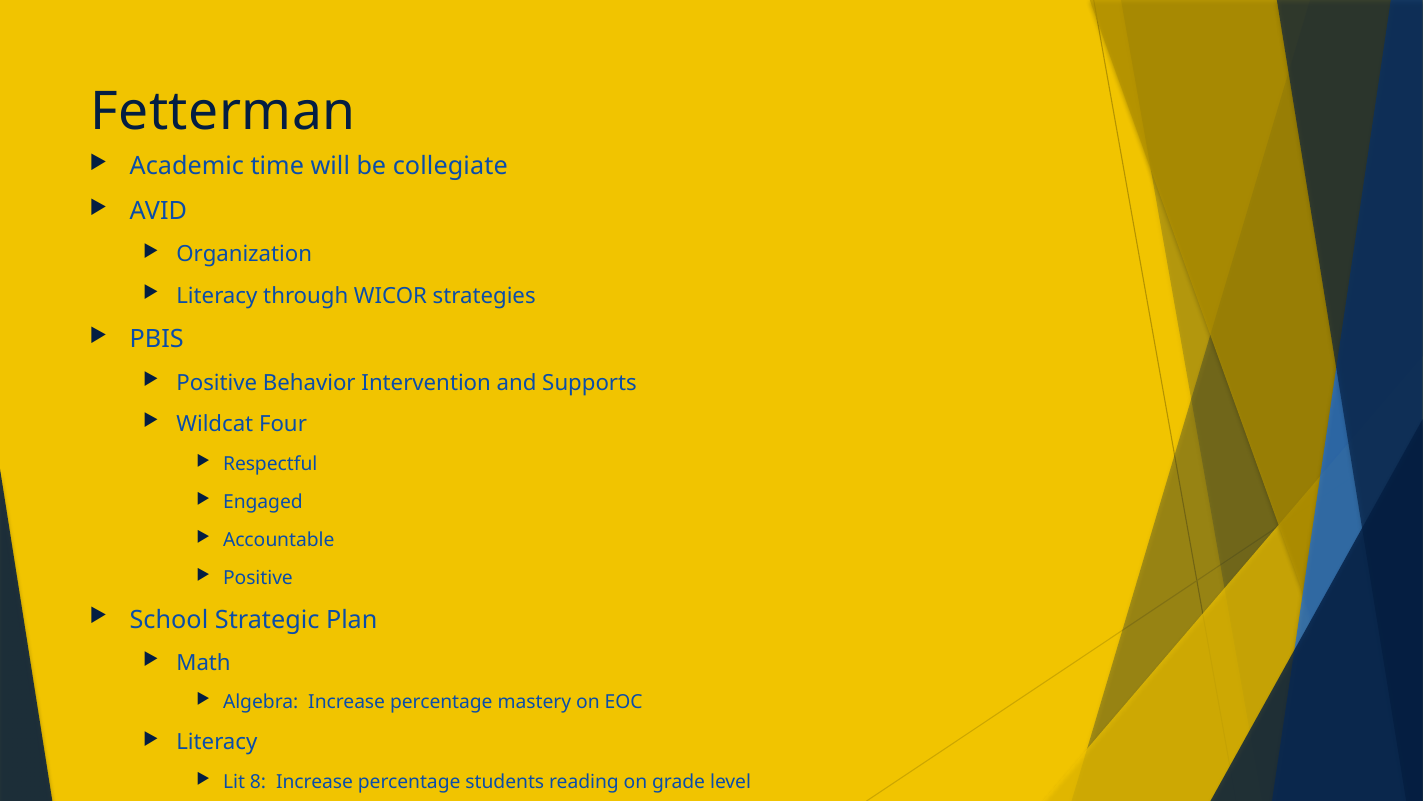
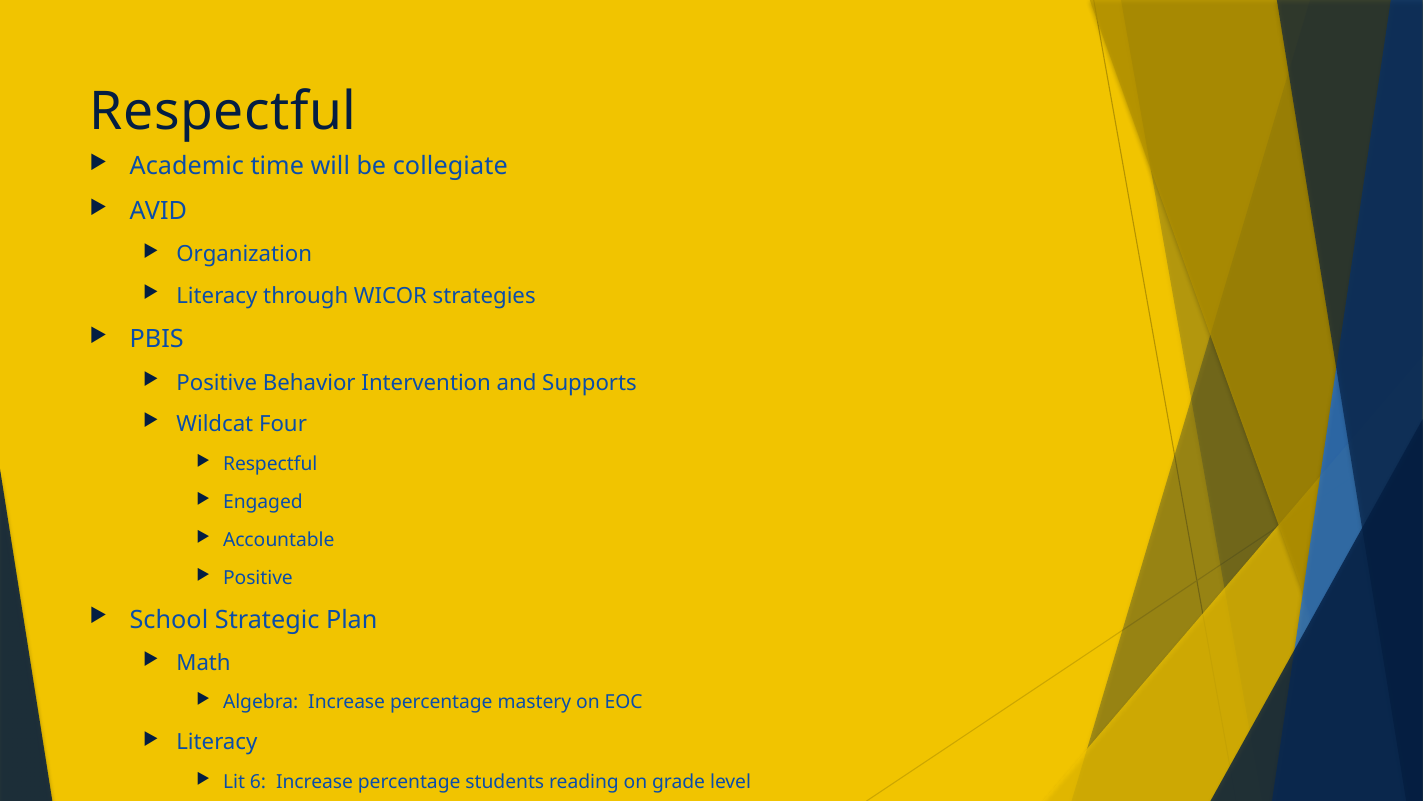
Fetterman: Fetterman -> Respectful (223, 112)
8: 8 -> 6 (258, 782)
